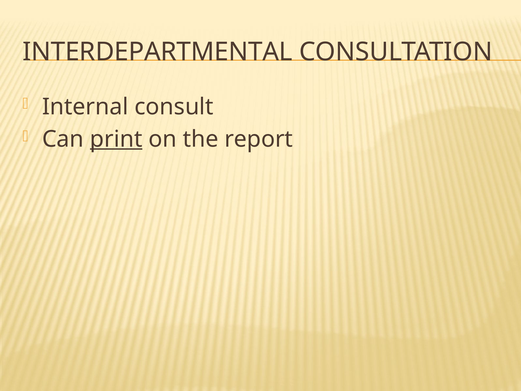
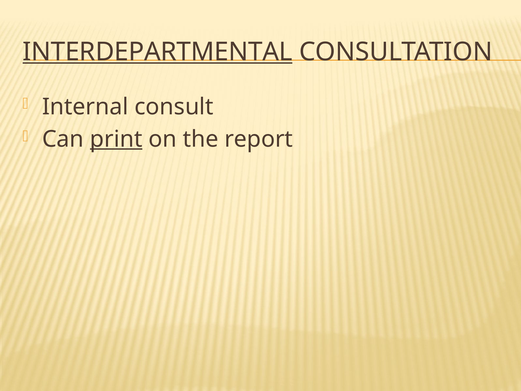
INTERDEPARTMENTAL underline: none -> present (158, 52)
